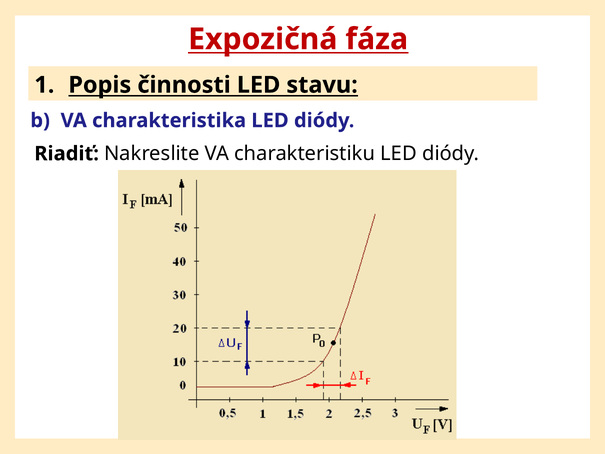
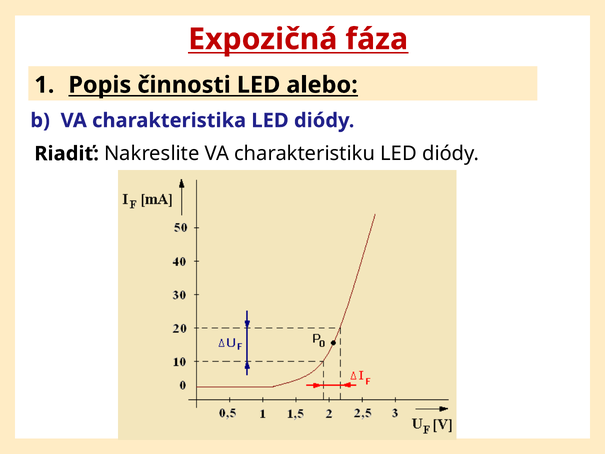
stavu: stavu -> alebo (322, 85)
